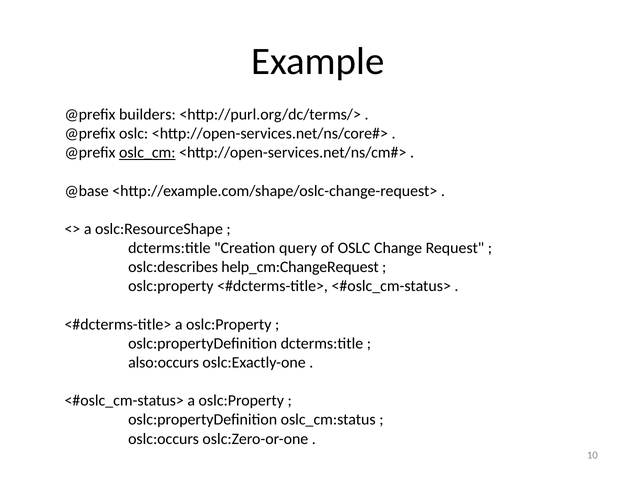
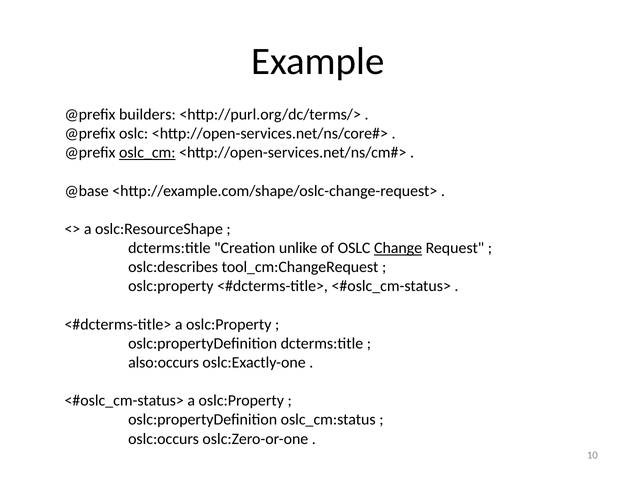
query: query -> unlike (298, 248)
Change underline: none -> present (398, 248)
help_cm:ChangeRequest: help_cm:ChangeRequest -> tool_cm:ChangeRequest (300, 267)
